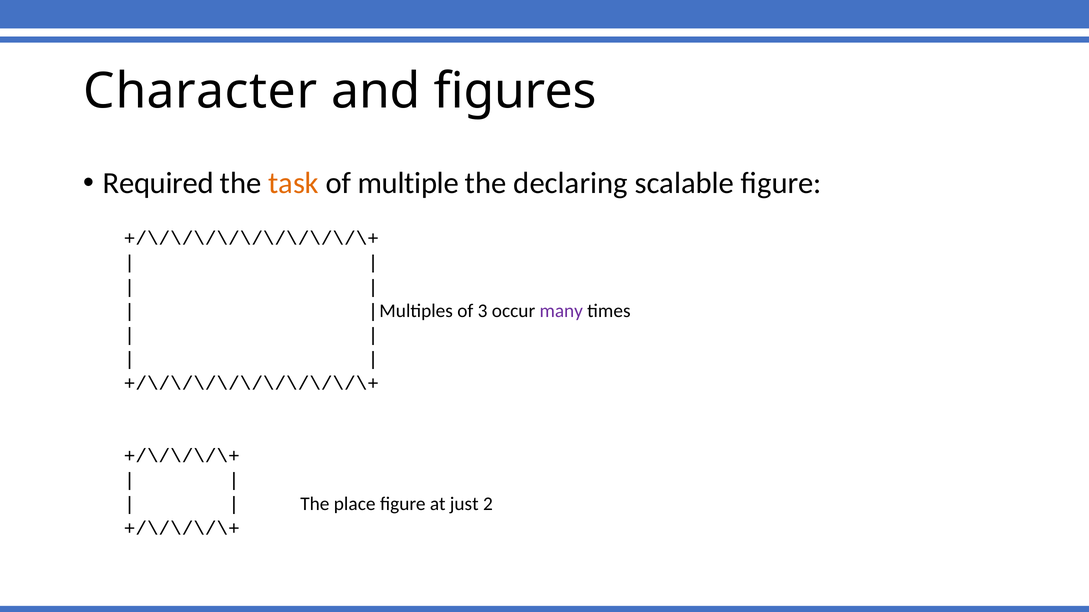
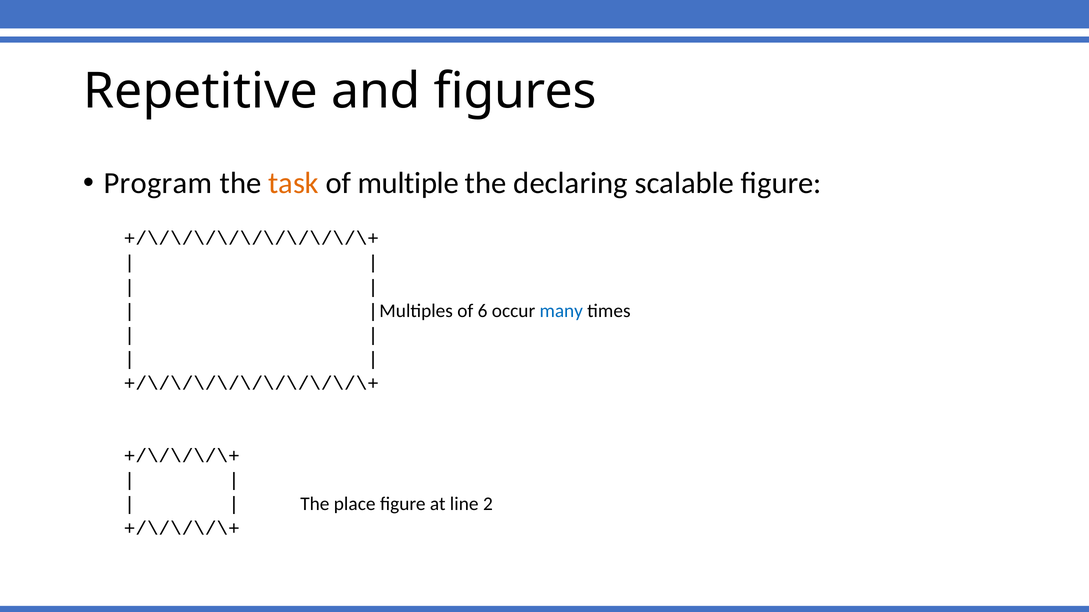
Character: Character -> Repetitive (201, 91)
Required: Required -> Program (158, 184)
3: 3 -> 6 (483, 311)
many colour: purple -> blue (561, 311)
just: just -> line (464, 505)
